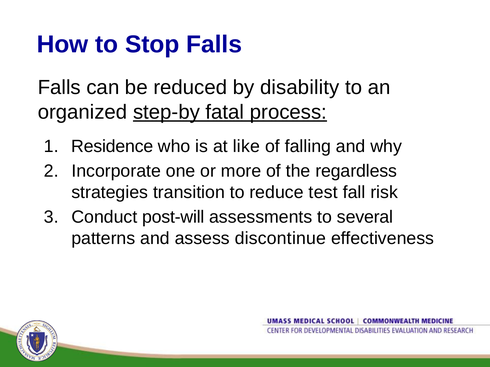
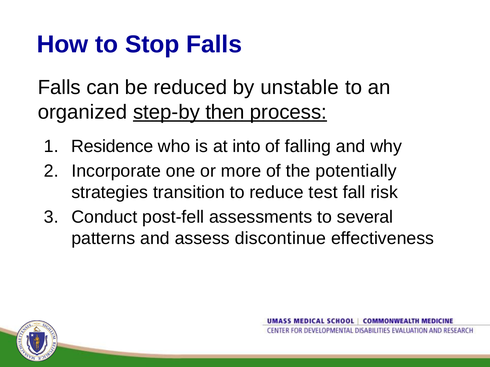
disability: disability -> unstable (300, 88)
fatal: fatal -> then (225, 112)
like: like -> into (247, 147)
regardless: regardless -> potentially (356, 171)
post-will: post-will -> post-fell (173, 217)
